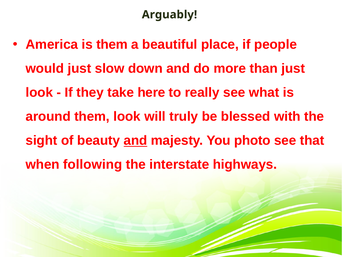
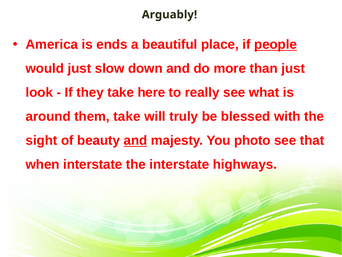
is them: them -> ends (112, 45)
people underline: none -> present (276, 45)
them look: look -> take (127, 116)
when following: following -> interstate (93, 164)
